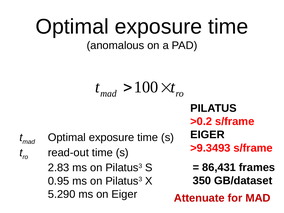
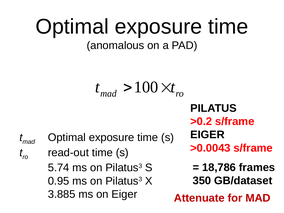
>9.3493: >9.3493 -> >0.0043 (210, 148)
86,431: 86,431 -> 18,786 (219, 167)
2.83: 2.83 -> 5.74 (59, 168)
5.290: 5.290 -> 3.885 (62, 194)
